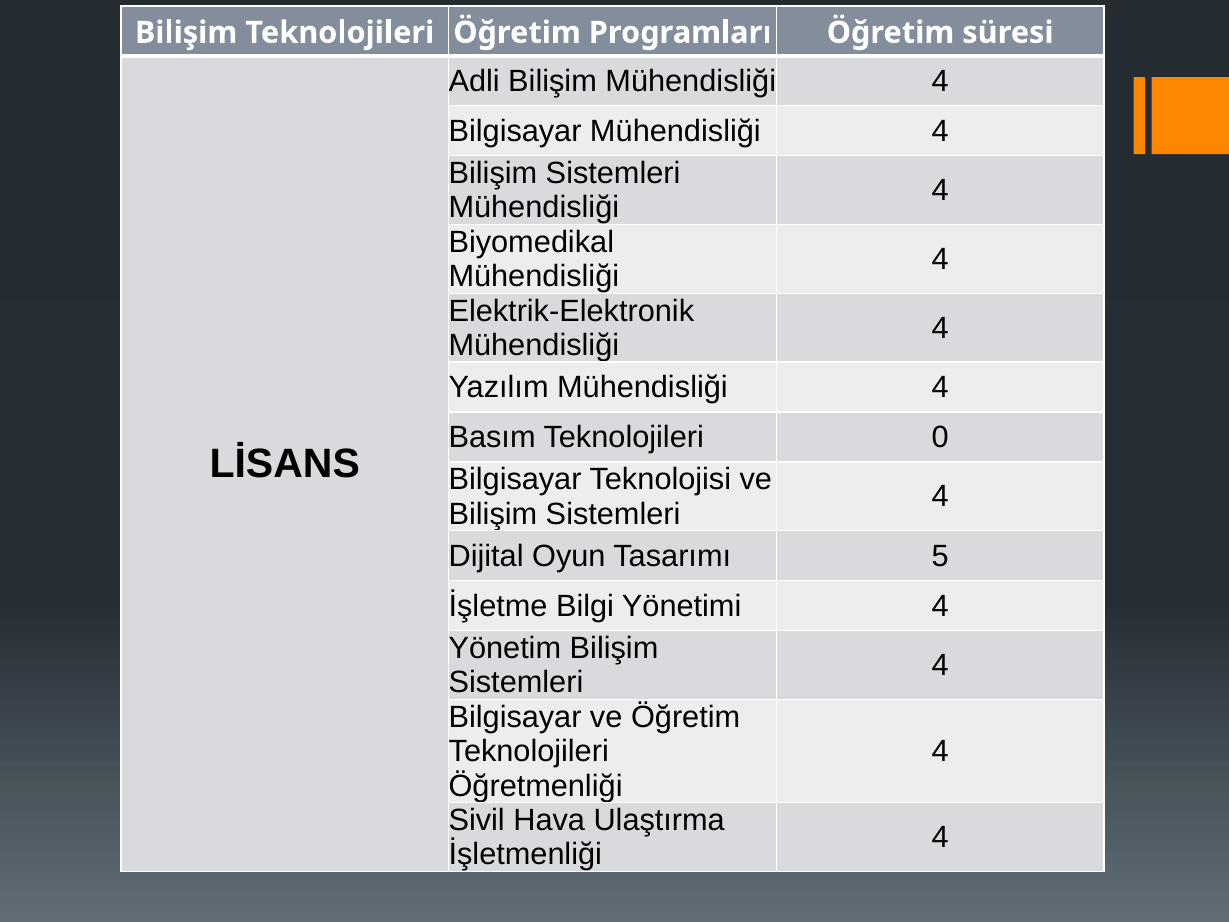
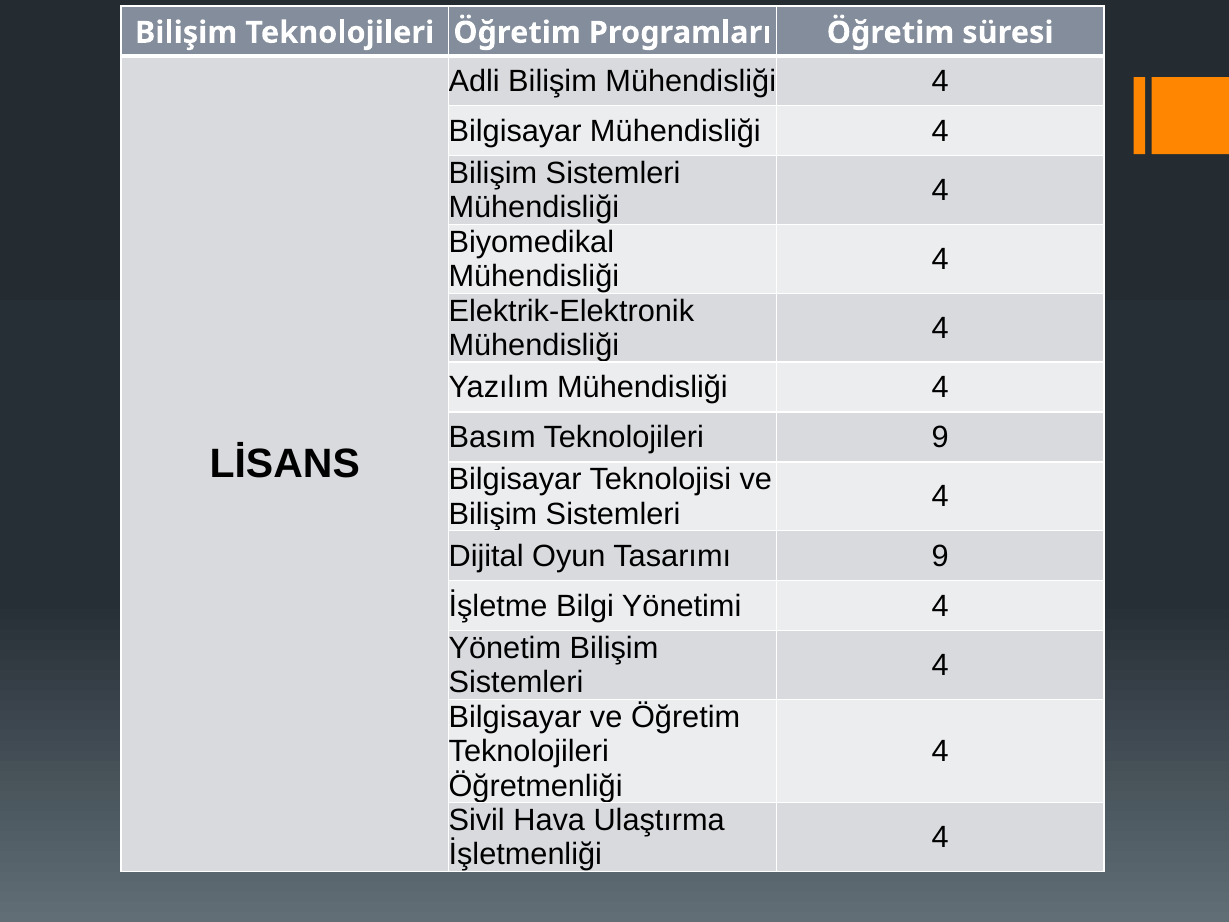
Teknolojileri 0: 0 -> 9 (940, 437)
Tasarımı 5: 5 -> 9 (940, 556)
